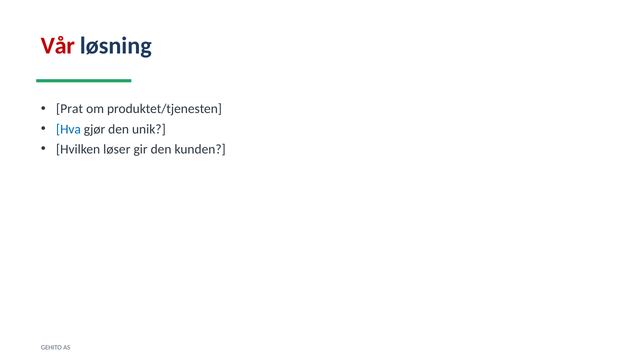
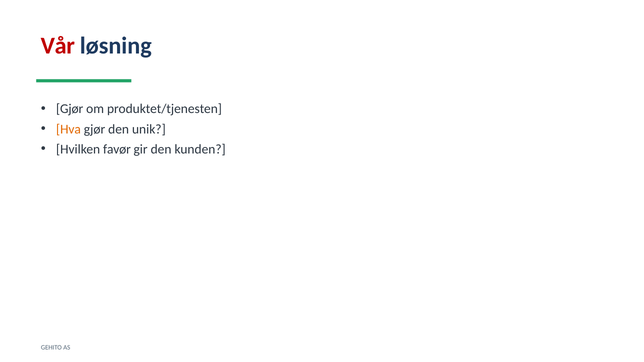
Prat: Prat -> Gjør (70, 109)
Hva colour: blue -> orange (68, 129)
løser: løser -> favør (117, 149)
